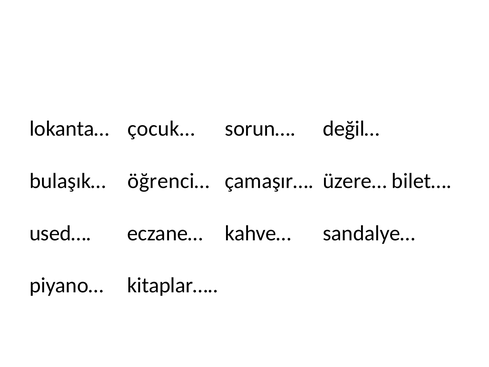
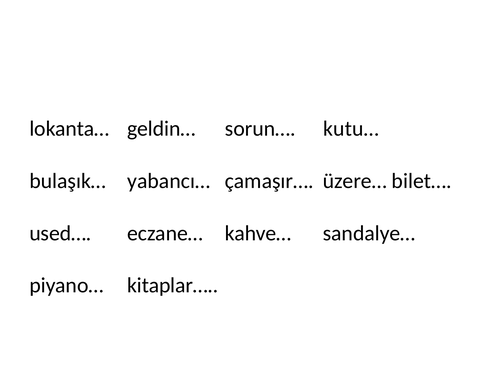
çocuk…: çocuk… -> geldin… (161, 129)
değil…: değil… -> kutu… (351, 129)
öğrenci…: öğrenci… -> yabancı… (169, 181)
